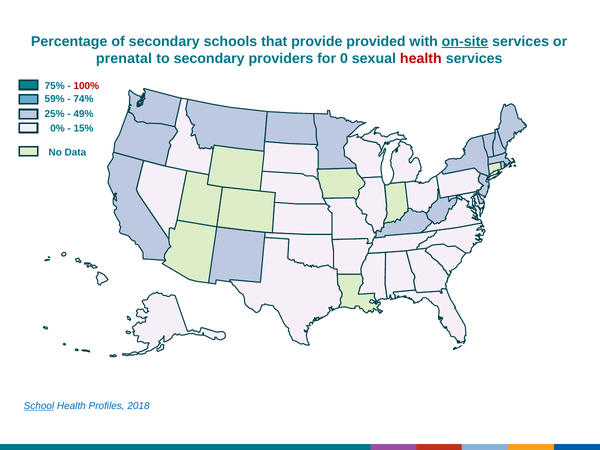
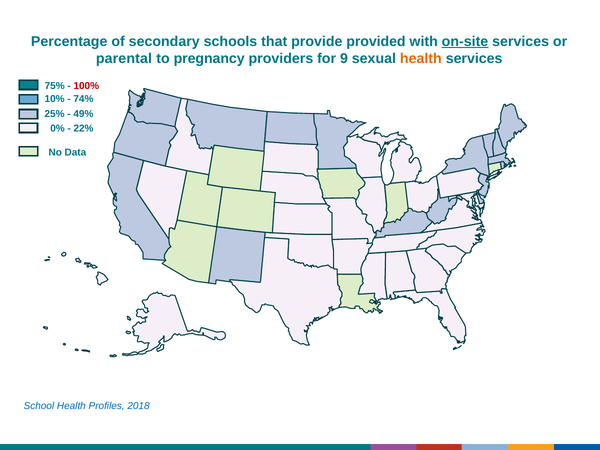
prenatal: prenatal -> parental (124, 58)
to secondary: secondary -> pregnancy (209, 58)
0: 0 -> 9 (344, 58)
health colour: red -> orange (421, 58)
59%: 59% -> 10% (55, 99)
15%: 15% -> 22% (84, 128)
School underline: present -> none (39, 406)
